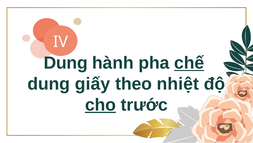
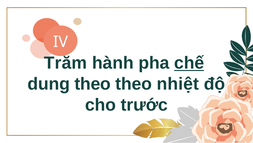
Dung: Dung -> Trăm (66, 63)
dung giấy: giấy -> theo (93, 83)
cho underline: present -> none (100, 104)
